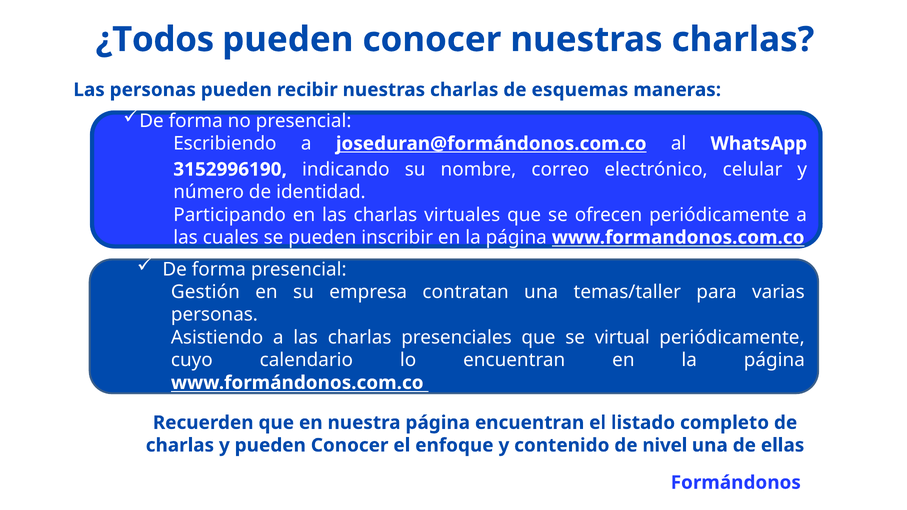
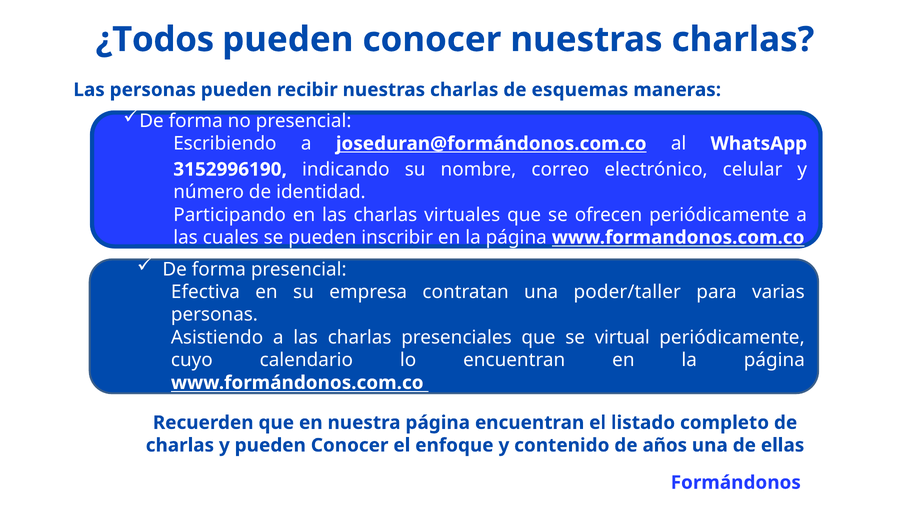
Gestión: Gestión -> Efectiva (205, 292)
temas/taller: temas/taller -> poder/taller (627, 292)
nivel: nivel -> años (665, 445)
